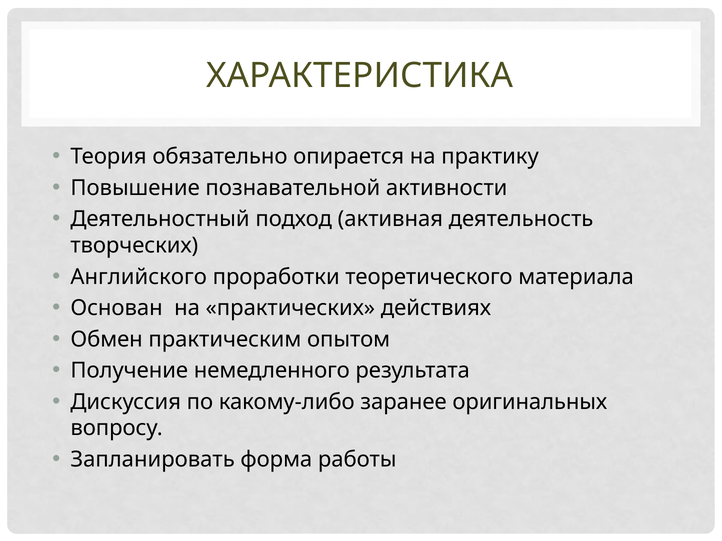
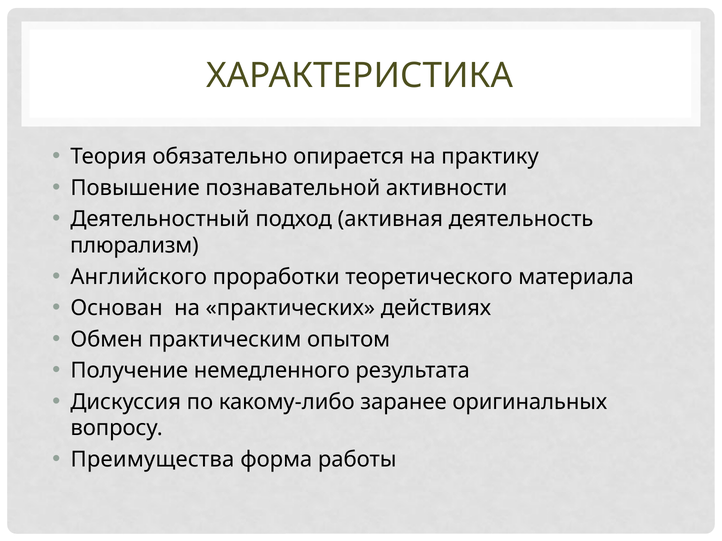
творческих: творческих -> плюрализм (134, 246)
Запланировать: Запланировать -> Преимущества (152, 460)
